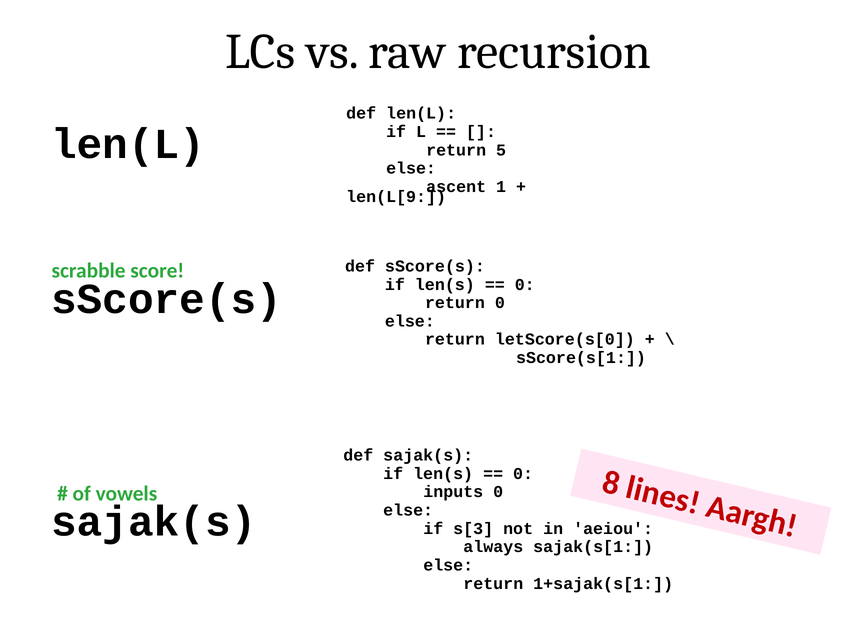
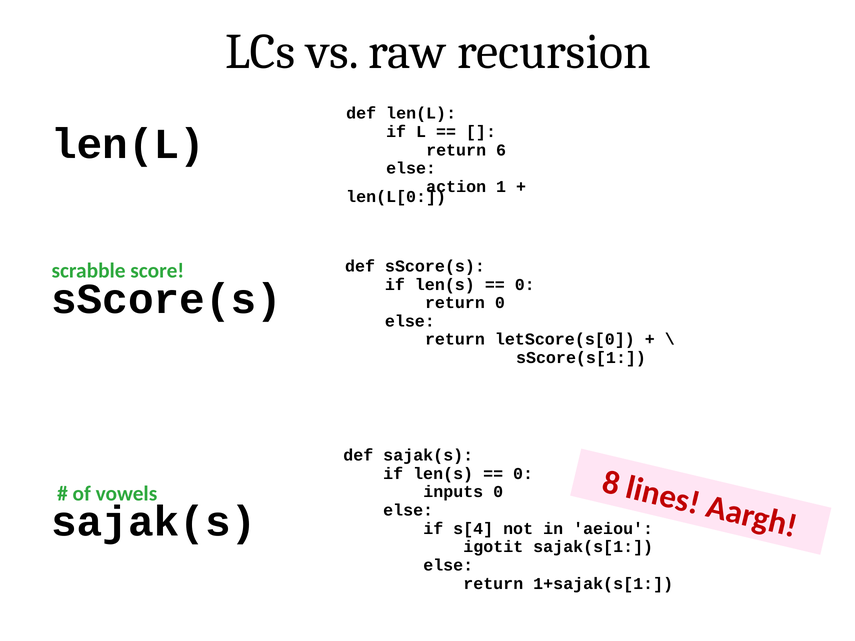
5: 5 -> 6 (501, 150)
ascent: ascent -> action (456, 187)
len(L[9: len(L[9 -> len(L[0 (396, 197)
s[3: s[3 -> s[4 (473, 529)
always: always -> igotit (493, 547)
